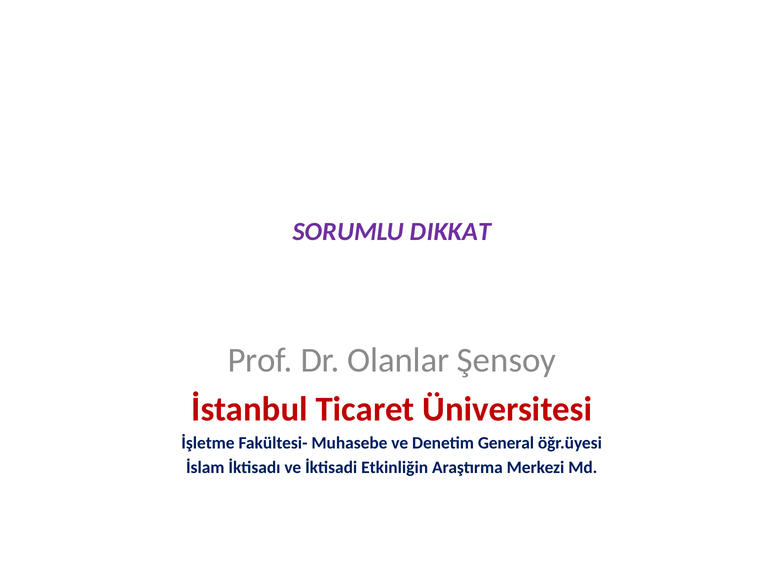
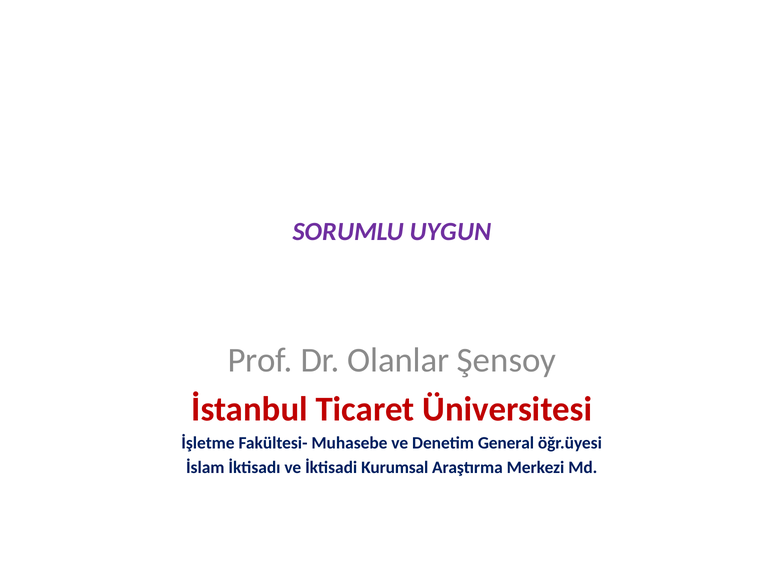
DIKKAT: DIKKAT -> UYGUN (451, 232)
Etkinliğin: Etkinliğin -> Kurumsal (395, 467)
